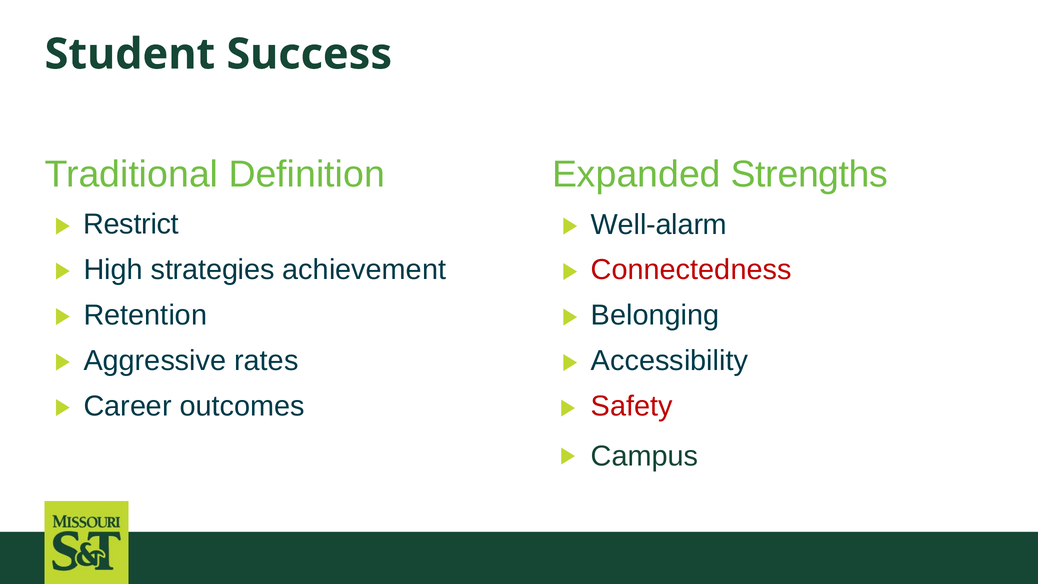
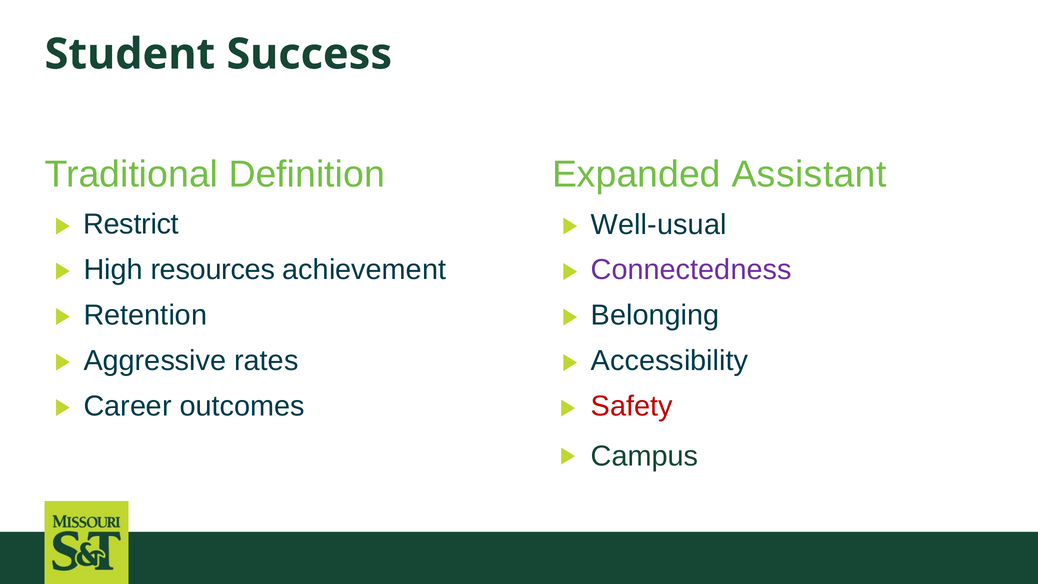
Strengths: Strengths -> Assistant (809, 174)
Well-alarm: Well-alarm -> Well-usual (659, 224)
strategies: strategies -> resources (213, 270)
Connectedness colour: red -> purple (691, 270)
